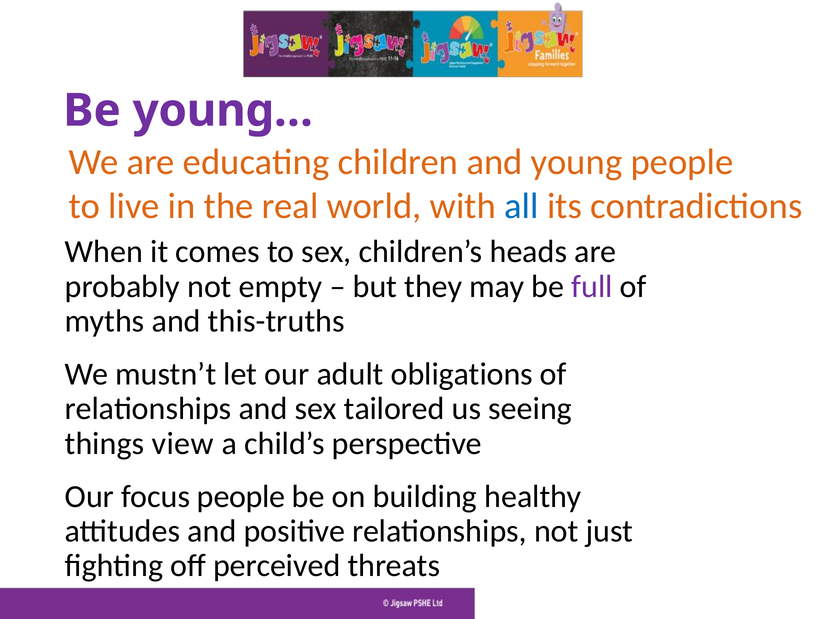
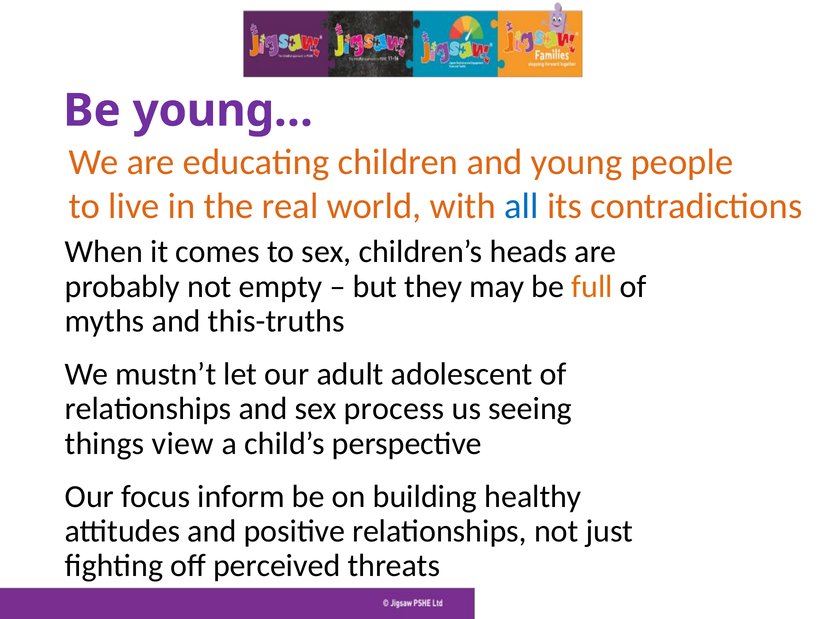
full colour: purple -> orange (592, 286)
obligations: obligations -> adolescent (462, 374)
tailored: tailored -> process (394, 409)
focus people: people -> inform (241, 496)
